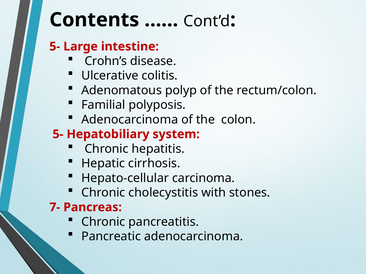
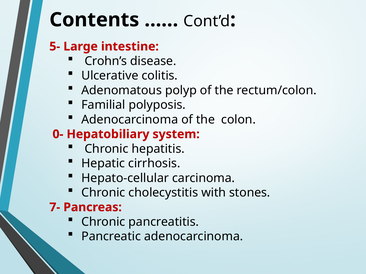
5-: 5- -> 0- (58, 134)
